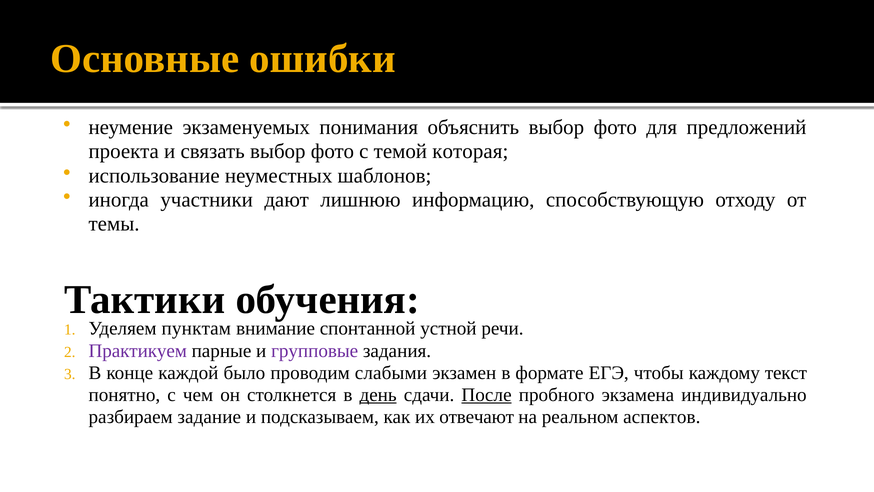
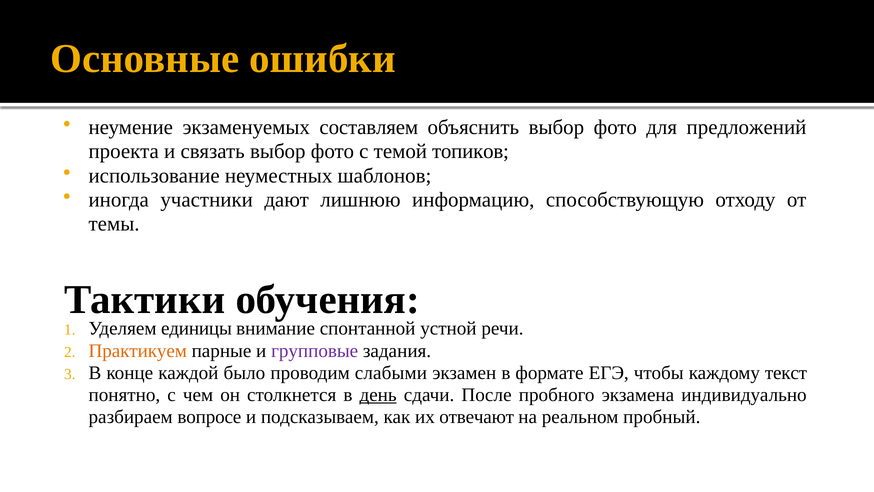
понимания: понимания -> составляем (369, 127)
которая: которая -> топиков (470, 151)
пунктам: пунктам -> единицы (196, 328)
Практикуем colour: purple -> orange (138, 350)
После underline: present -> none (487, 395)
задание: задание -> вопросе (209, 417)
аспектов: аспектов -> пробный (662, 417)
